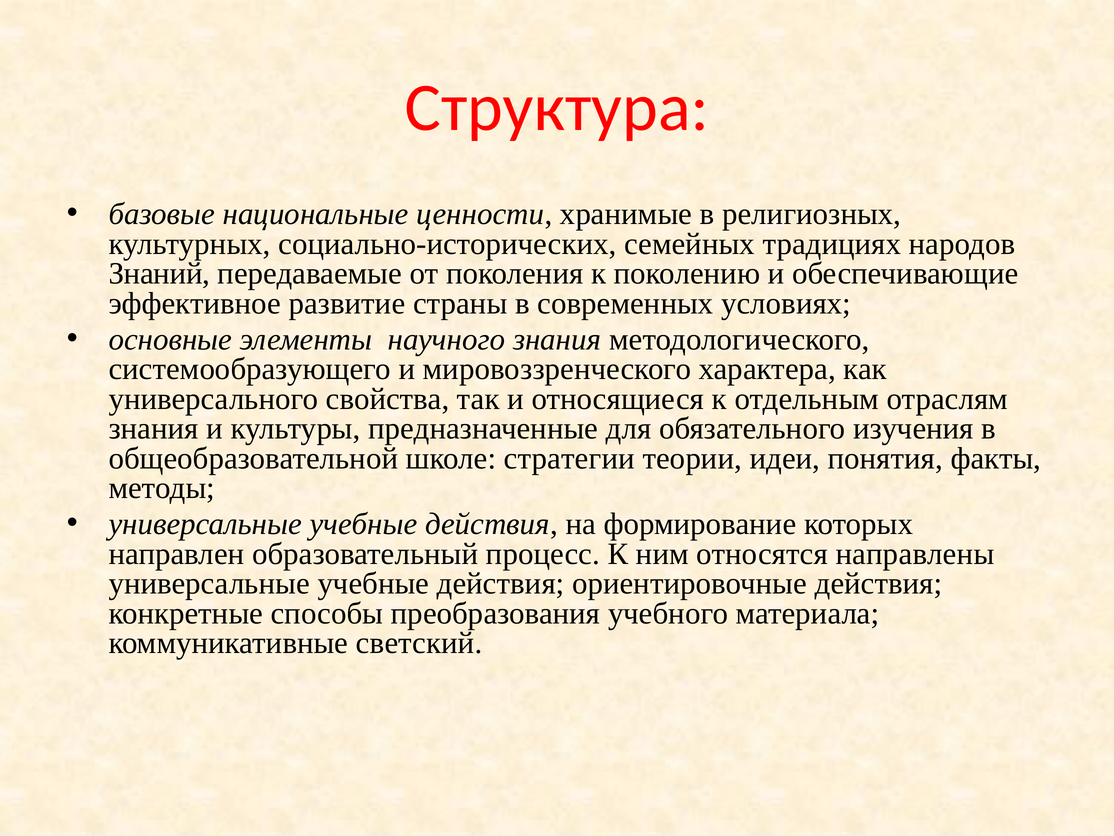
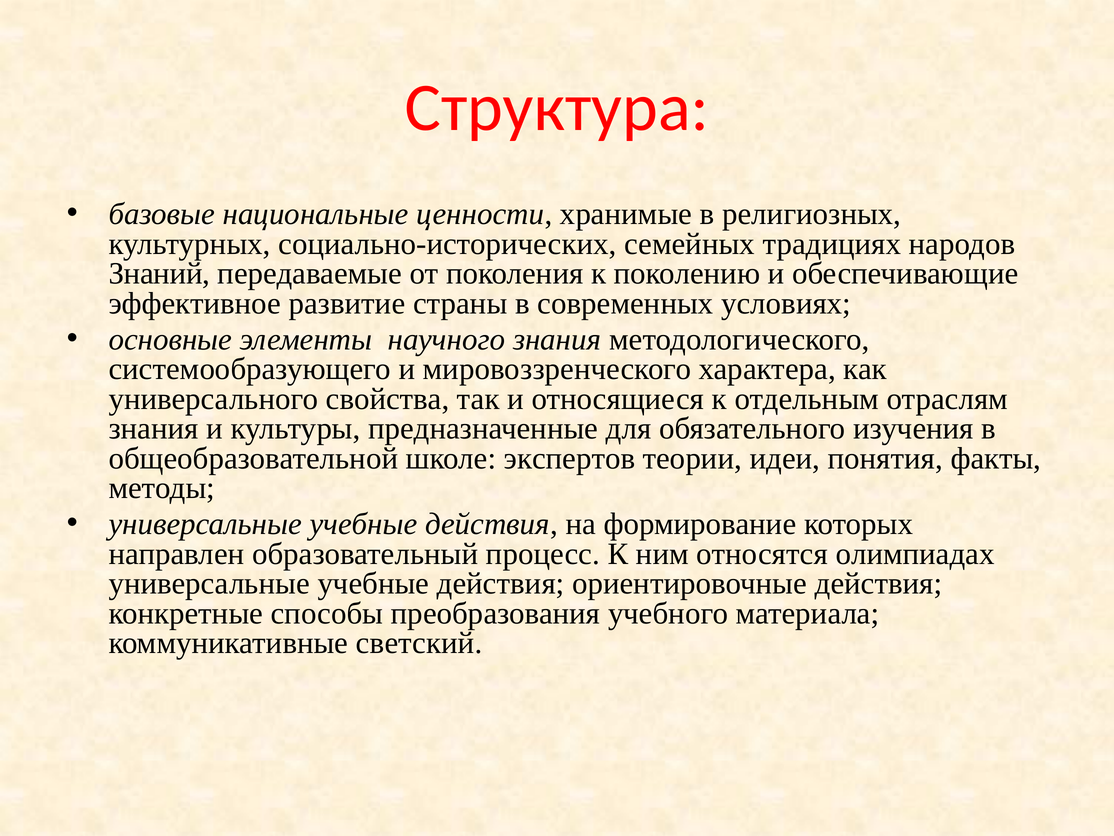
стратегии: стратегии -> экспертов (570, 458)
направлены: направлены -> олимпиадах (915, 554)
